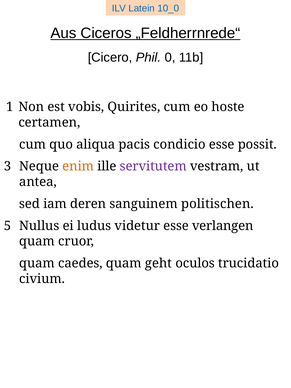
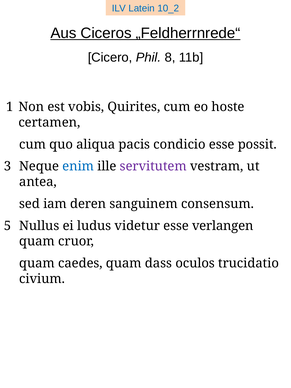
10_0: 10_0 -> 10_2 (168, 8)
0: 0 -> 8 (170, 57)
enim colour: orange -> blue (78, 166)
politischen: politischen -> consensum (218, 204)
geht: geht -> dass (158, 263)
